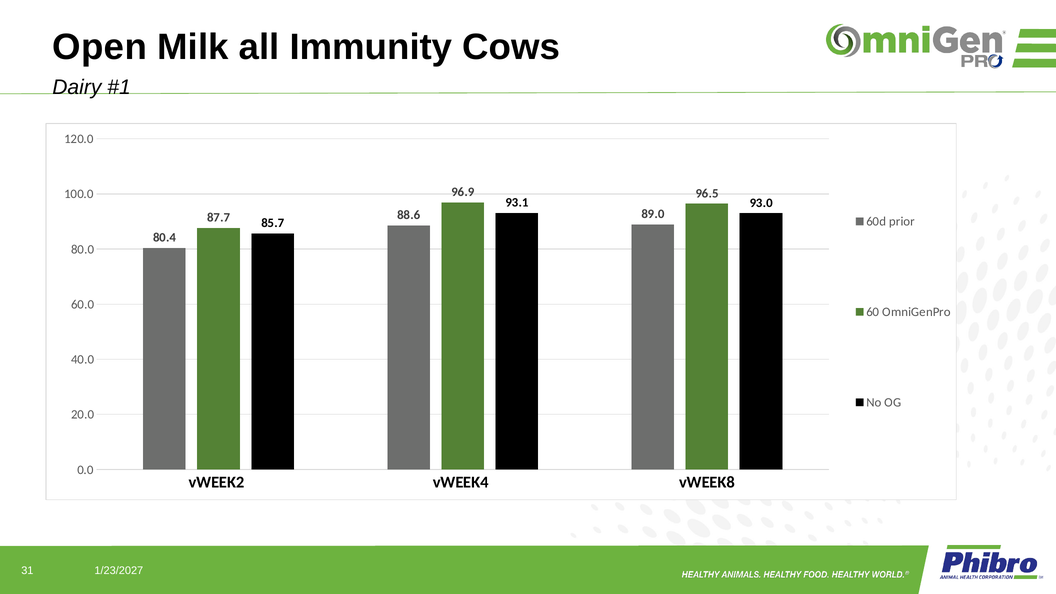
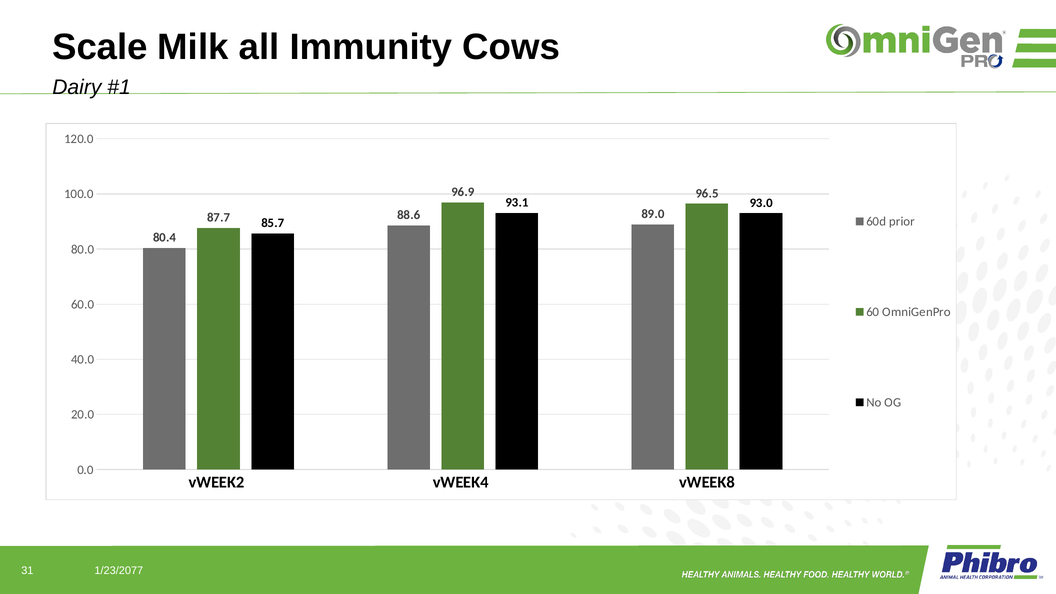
Open: Open -> Scale (100, 47)
1/23/2027: 1/23/2027 -> 1/23/2077 (119, 571)
